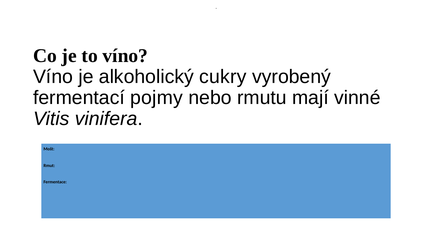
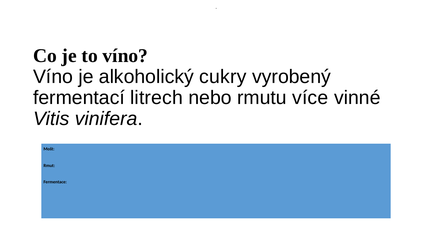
pojmy: pojmy -> litrech (157, 98)
mají: mají -> více (310, 98)
